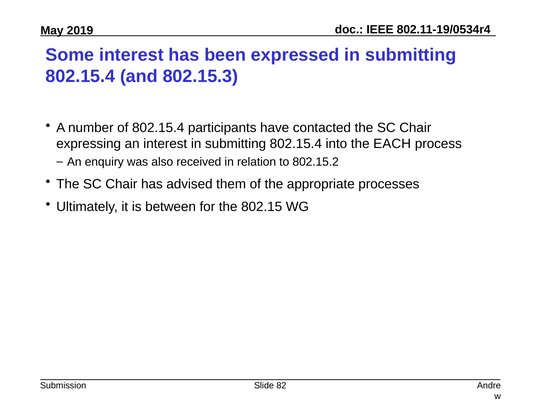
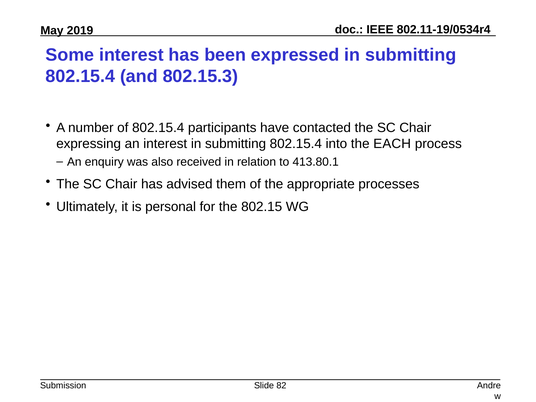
802.15.2: 802.15.2 -> 413.80.1 (316, 162)
between: between -> personal (171, 207)
